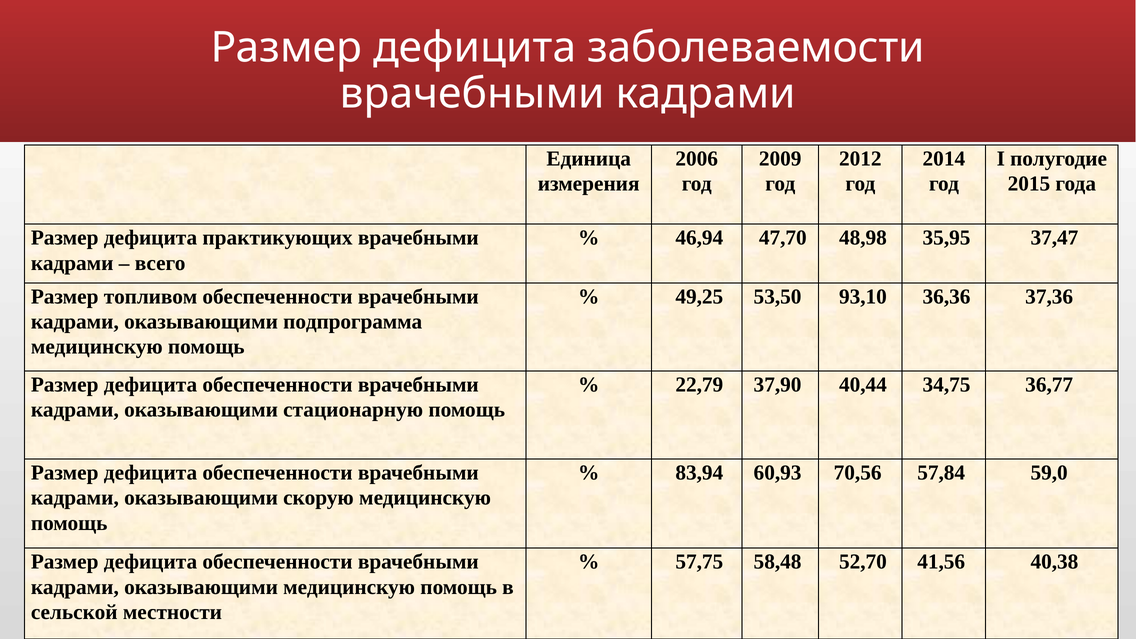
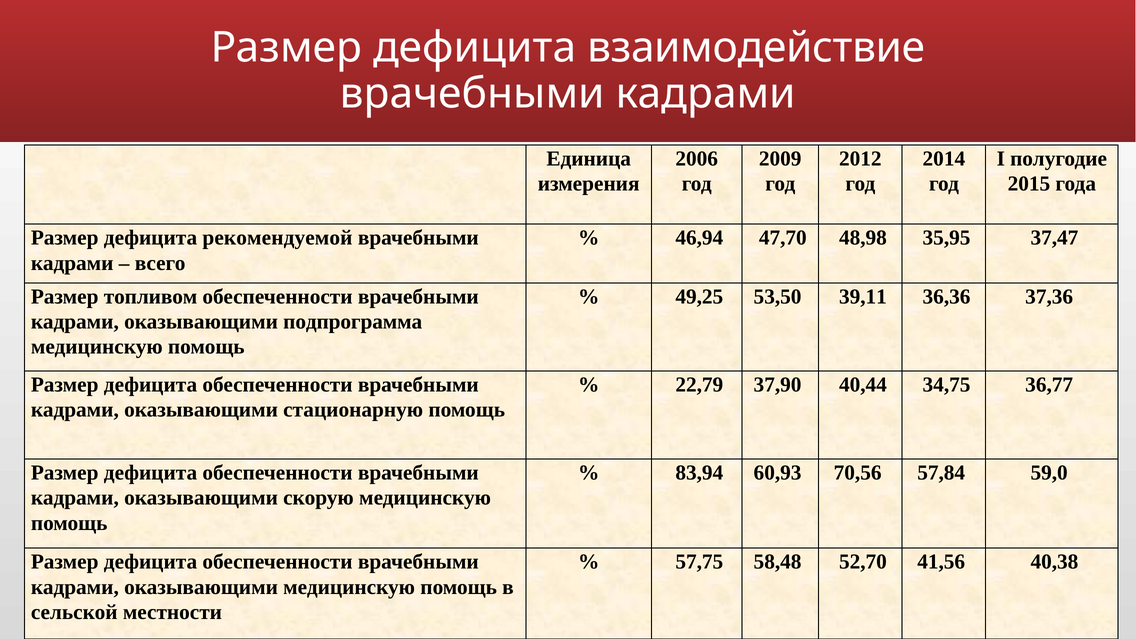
заболеваемости: заболеваемости -> взаимодействие (756, 48)
практикующих: практикующих -> рекомендуемой (277, 238)
93,10: 93,10 -> 39,11 (863, 297)
